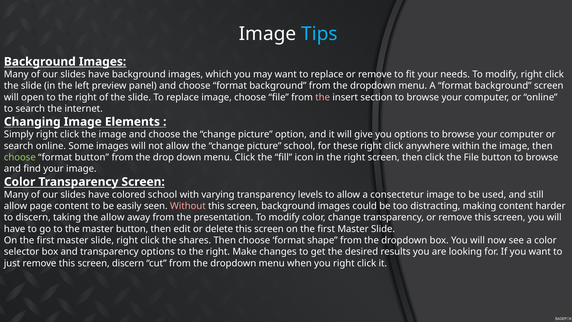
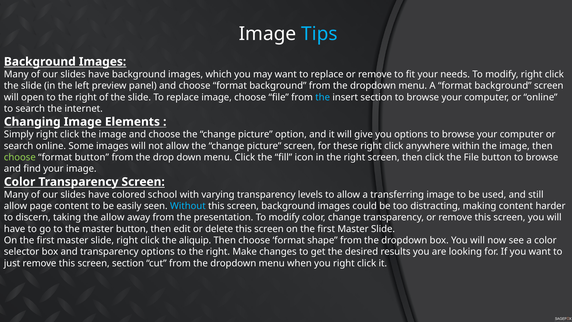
the colour: pink -> light blue (323, 97)
picture school: school -> screen (300, 146)
consectetur: consectetur -> transferring (397, 194)
Without colour: pink -> light blue (188, 206)
shares: shares -> aliquip (195, 240)
screen discern: discern -> section (128, 263)
